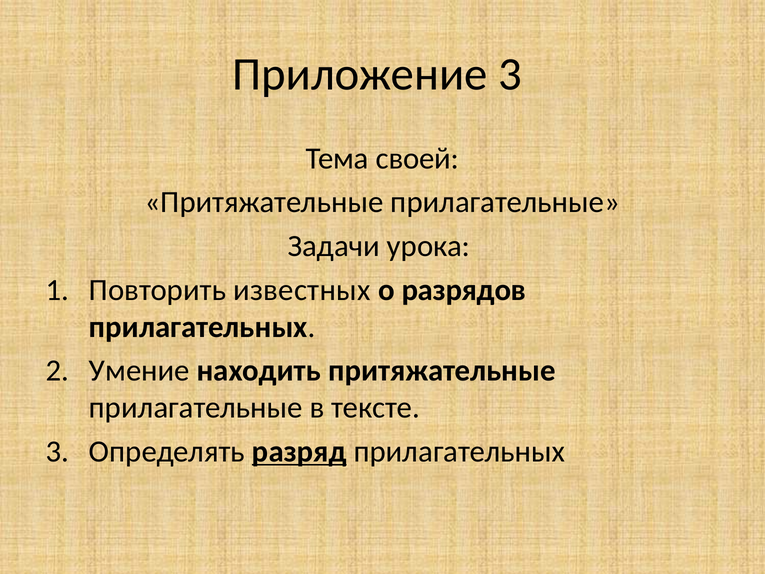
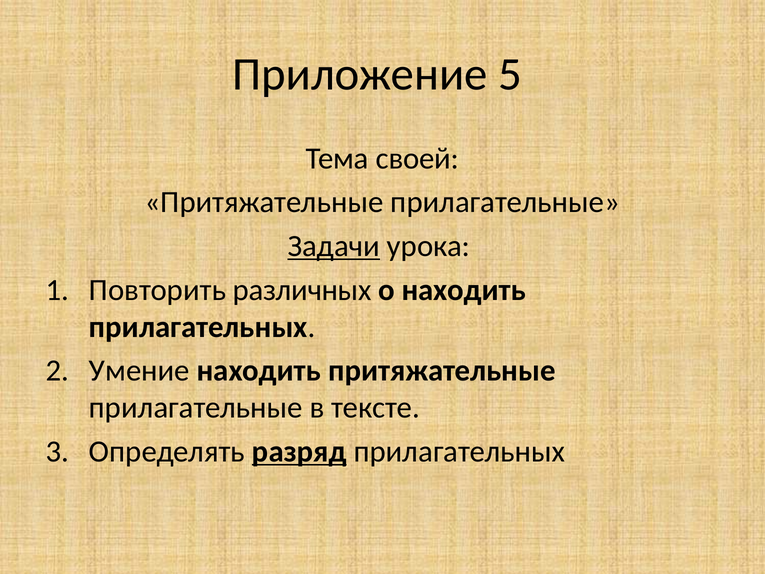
Приложение 3: 3 -> 5 (510, 74)
Задачи underline: none -> present (334, 246)
известных: известных -> различных (302, 290)
о разрядов: разрядов -> находить (464, 290)
